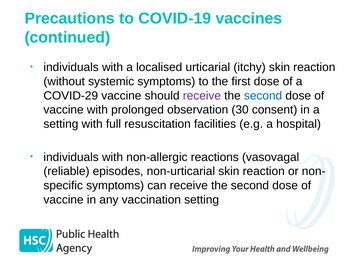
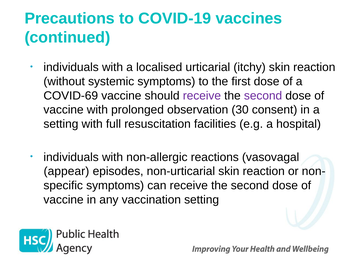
COVID-29: COVID-29 -> COVID-69 (71, 96)
second colour: blue -> purple (263, 96)
reliable: reliable -> appear (66, 171)
